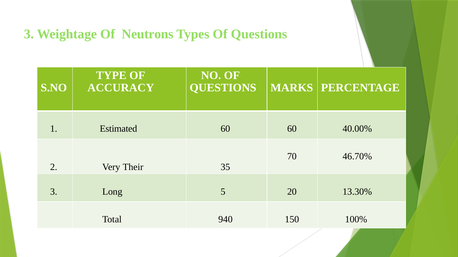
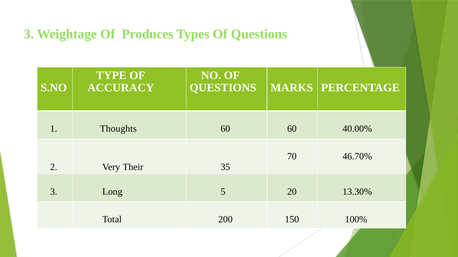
Neutrons: Neutrons -> Produces (148, 34)
Estimated: Estimated -> Thoughts (118, 129)
940: 940 -> 200 (225, 220)
